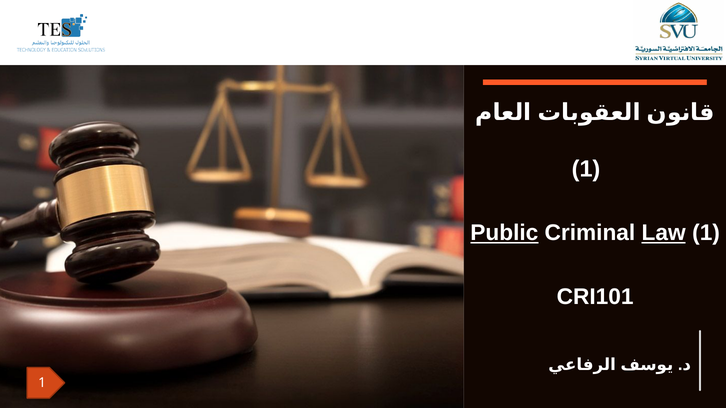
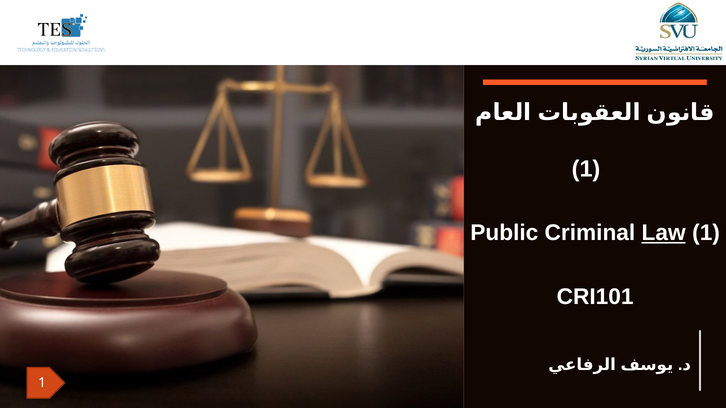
Public underline: present -> none (504, 233)
